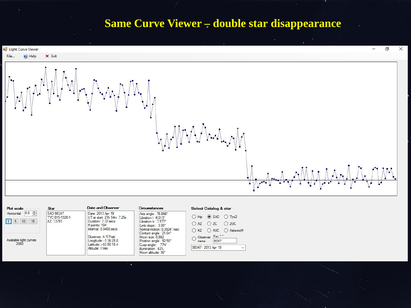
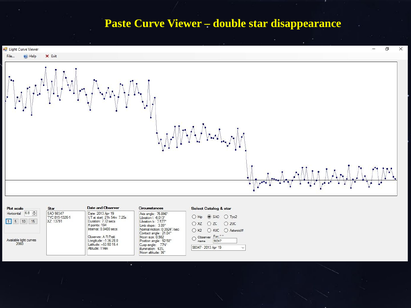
Same: Same -> Paste (118, 23)
